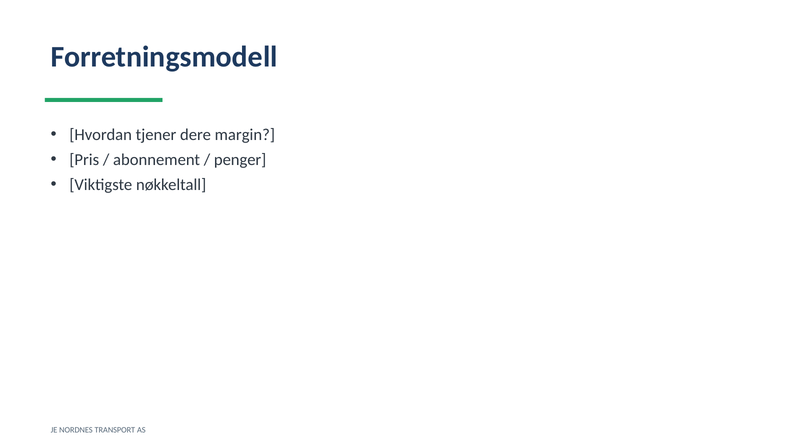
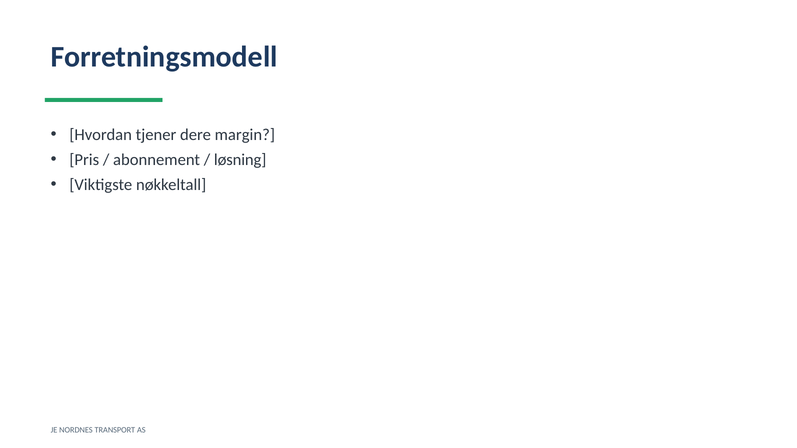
penger: penger -> løsning (240, 160)
